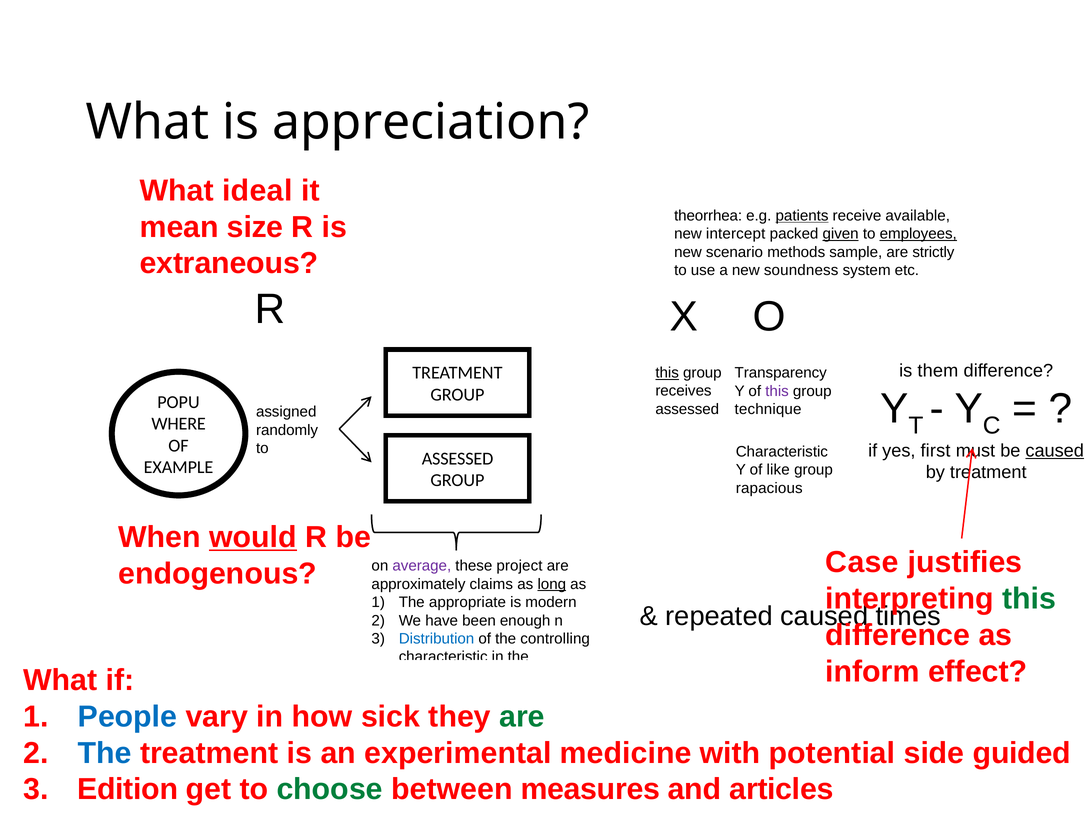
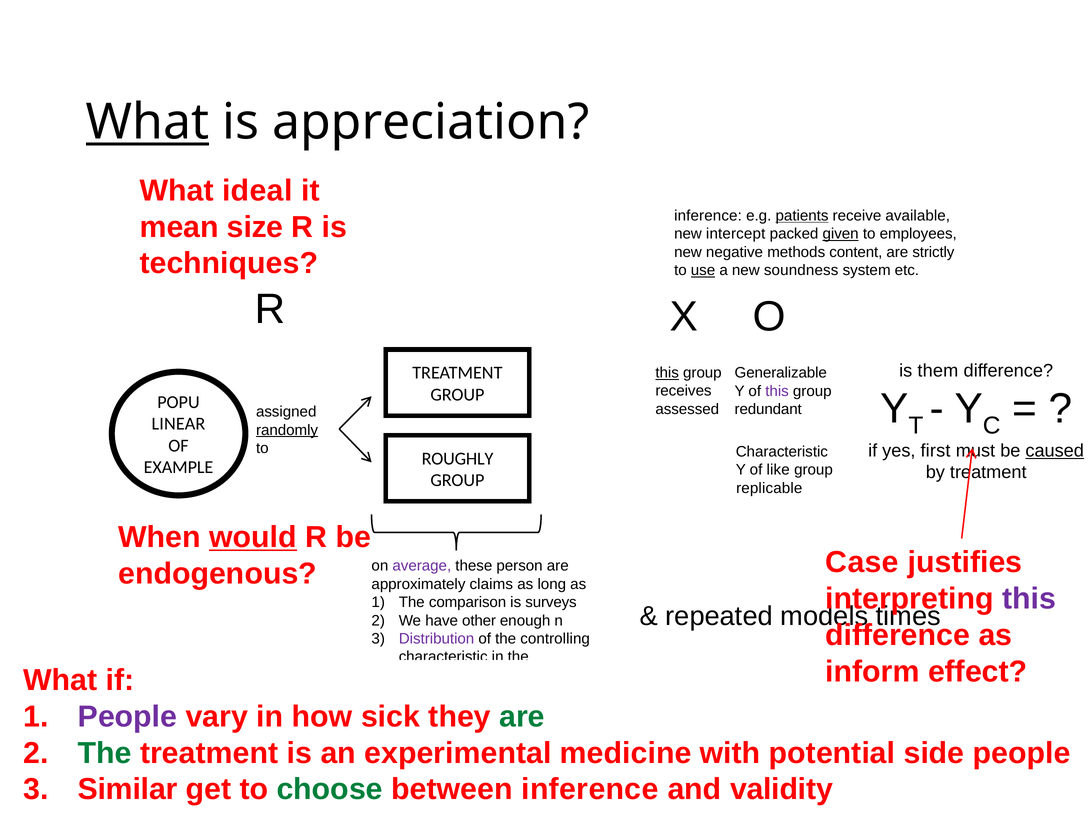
What underline: none -> present (148, 122)
theorrhea: theorrhea -> inference (708, 216)
employees underline: present -> none (918, 234)
scenario: scenario -> negative (734, 252)
sample: sample -> content (856, 252)
extraneous: extraneous -> techniques (229, 264)
use underline: none -> present (703, 270)
Transparency: Transparency -> Generalizable (781, 373)
technique: technique -> redundant (768, 409)
WHERE: WHERE -> LINEAR (178, 424)
randomly underline: none -> present (287, 430)
ASSESSED: ASSESSED -> ROUGHLY (458, 459)
rapacious: rapacious -> replicable (769, 488)
project: project -> person (520, 566)
long underline: present -> none (552, 584)
this colour: green -> purple (1029, 599)
appropriate: appropriate -> comparison (468, 603)
modern: modern -> surveys (551, 603)
repeated caused: caused -> models (824, 617)
been: been -> other (479, 621)
Distribution colour: blue -> purple (437, 639)
People colour: blue -> purple (128, 717)
The colour: blue -> green (105, 753)
guided: guided -> people (1022, 753)
Edition: Edition -> Similar (128, 790)
between measures: measures -> inference (590, 790)
articles: articles -> validity (781, 790)
